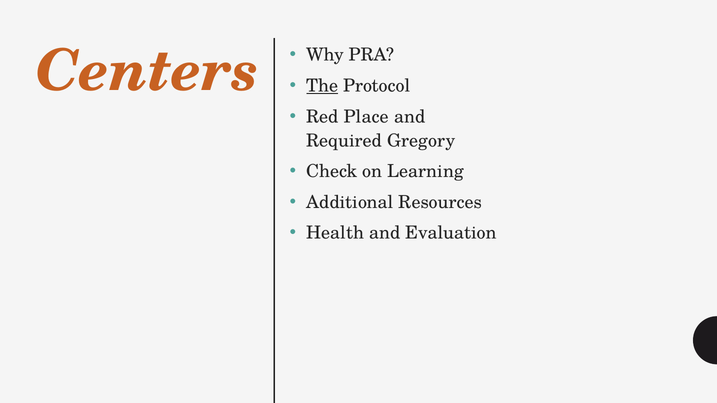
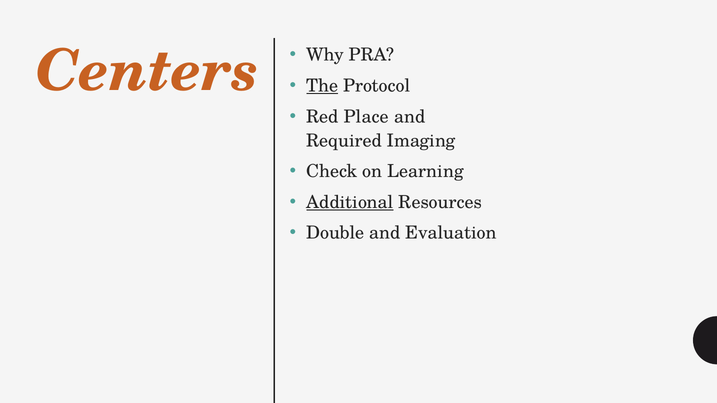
Gregory: Gregory -> Imaging (421, 141)
Additional underline: none -> present (350, 202)
Health: Health -> Double (335, 233)
